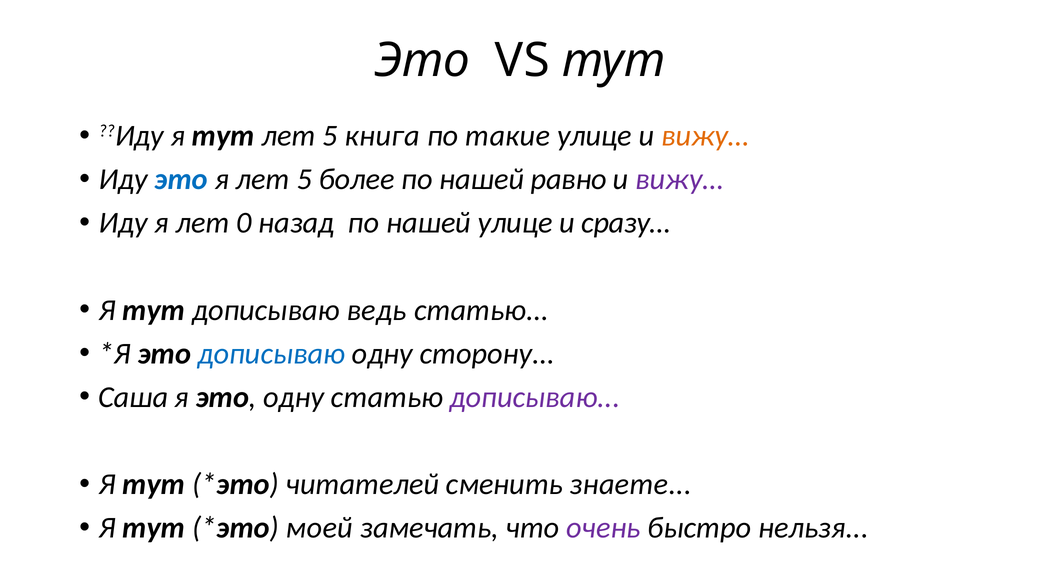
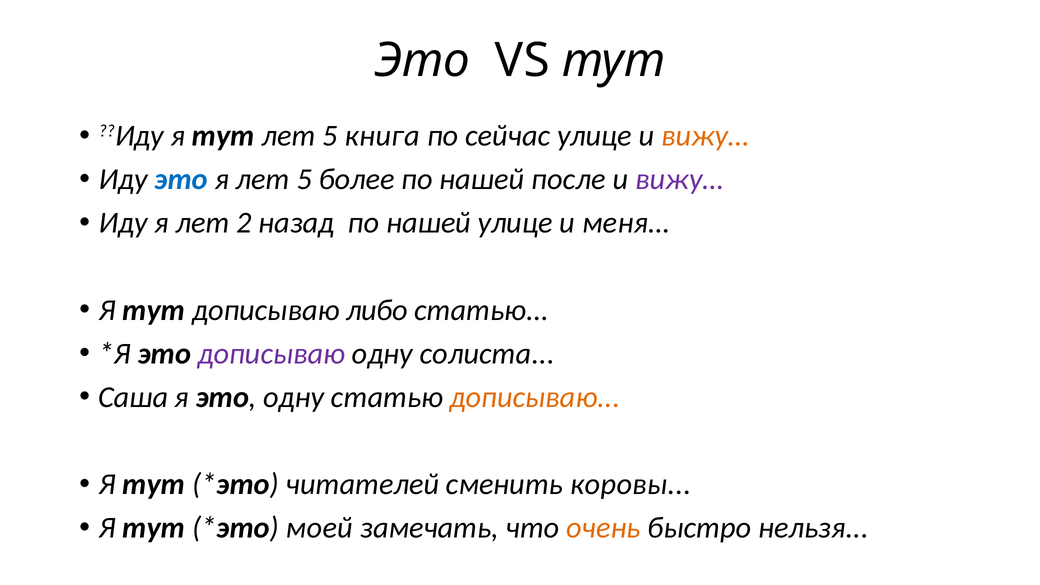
такие: такие -> сейчас (508, 136)
равно: равно -> после (569, 179)
0: 0 -> 2 (244, 223)
сразу…: сразу… -> меня… (626, 223)
ведь: ведь -> либо (377, 310)
дописываю colour: blue -> purple (271, 354)
сторону: сторону -> солиста (487, 354)
дописываю colour: purple -> orange (535, 397)
знаете: знаете -> коровы (631, 484)
очень colour: purple -> orange (603, 528)
